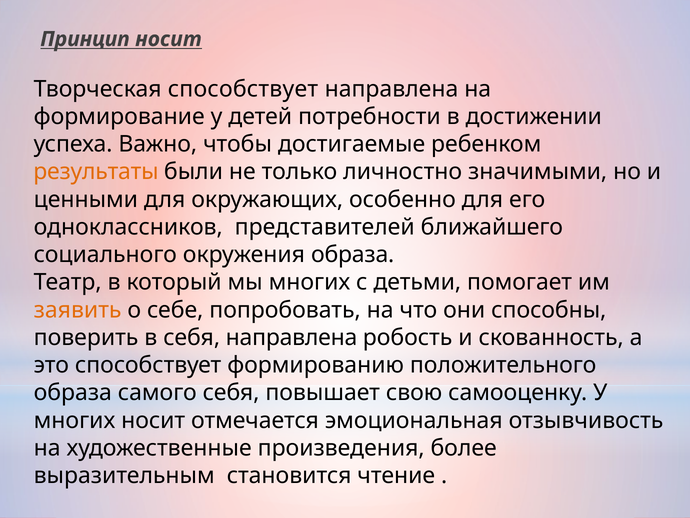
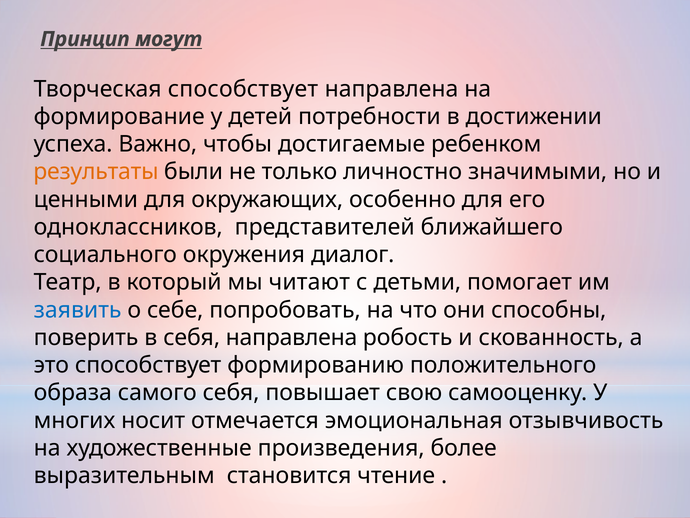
Принцип носит: носит -> могут (169, 39)
окружения образа: образа -> диалог (353, 254)
мы многих: многих -> читают (309, 282)
заявить colour: orange -> blue (78, 310)
